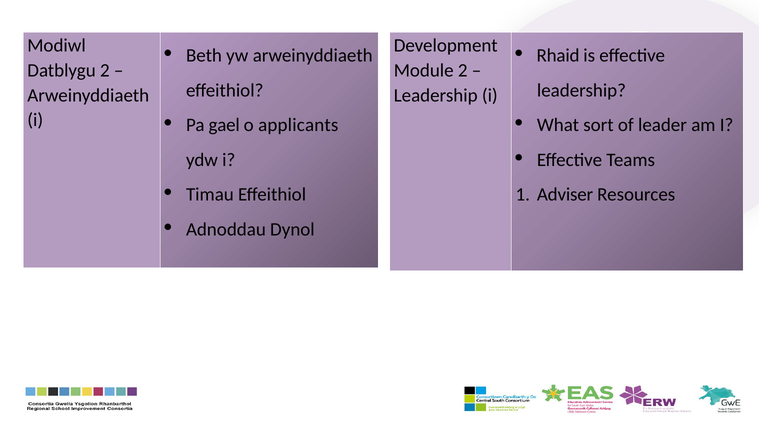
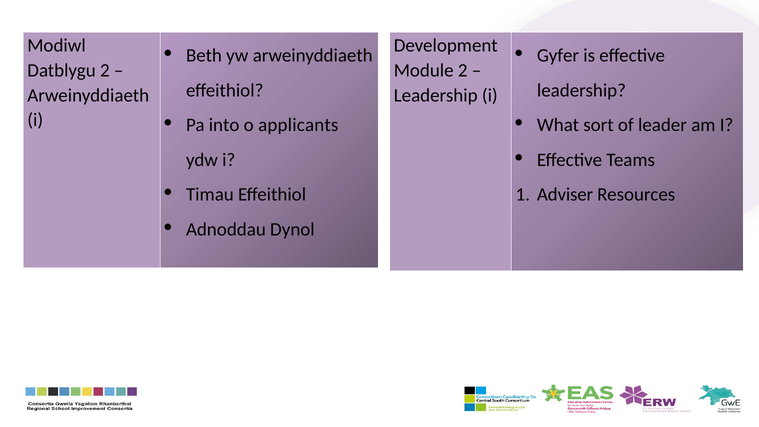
Rhaid: Rhaid -> Gyfer (558, 56)
gael: gael -> into (224, 125)
